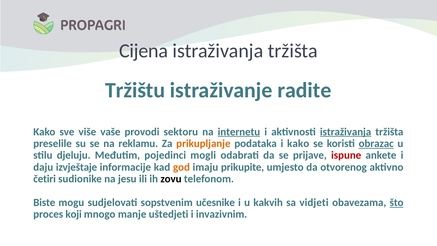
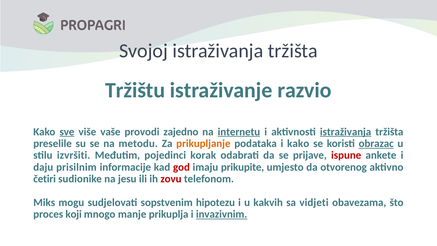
Cijena: Cijena -> Svojoj (143, 51)
radite: radite -> razvio (304, 90)
sve underline: none -> present (67, 132)
sektoru: sektoru -> zajedno (181, 132)
reklamu: reklamu -> metodu (138, 143)
djeluju: djeluju -> izvršiti (74, 155)
mogli: mogli -> korak (203, 155)
izvještaje: izvještaje -> prisilnim (76, 167)
god colour: orange -> red (181, 167)
zovu colour: black -> red (171, 179)
Biste: Biste -> Miks (44, 202)
učesnike: učesnike -> hipotezu (215, 202)
što underline: present -> none (397, 202)
uštedjeti: uštedjeti -> prikuplja (169, 214)
invazivnim underline: none -> present (222, 214)
